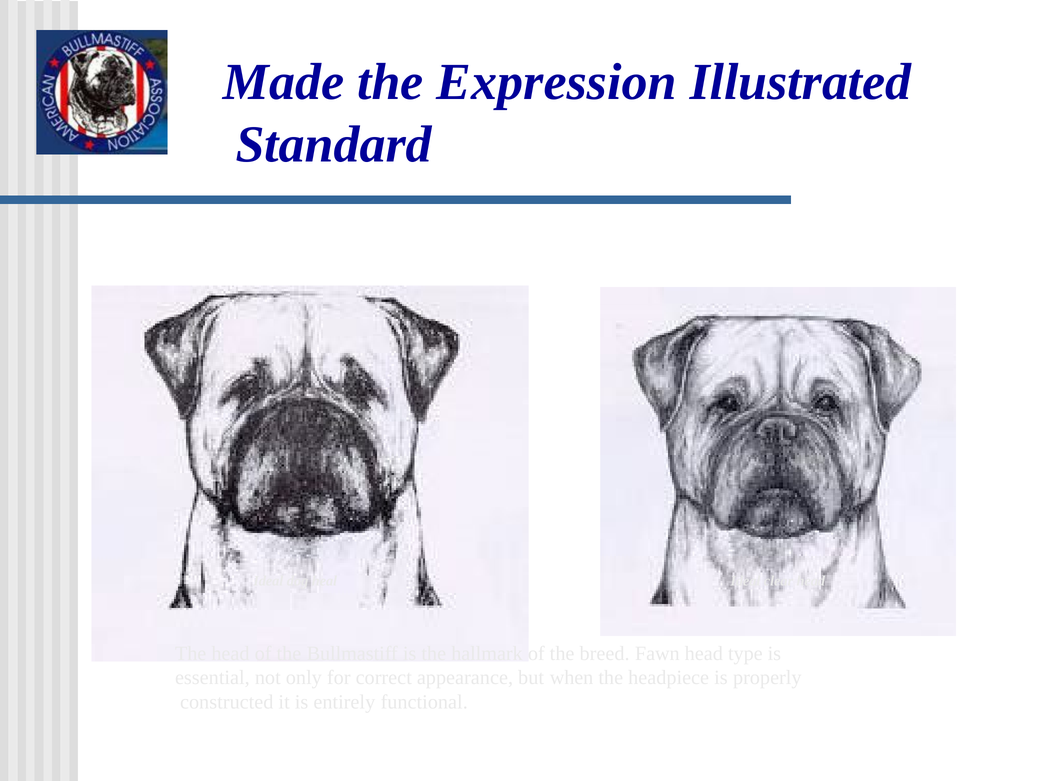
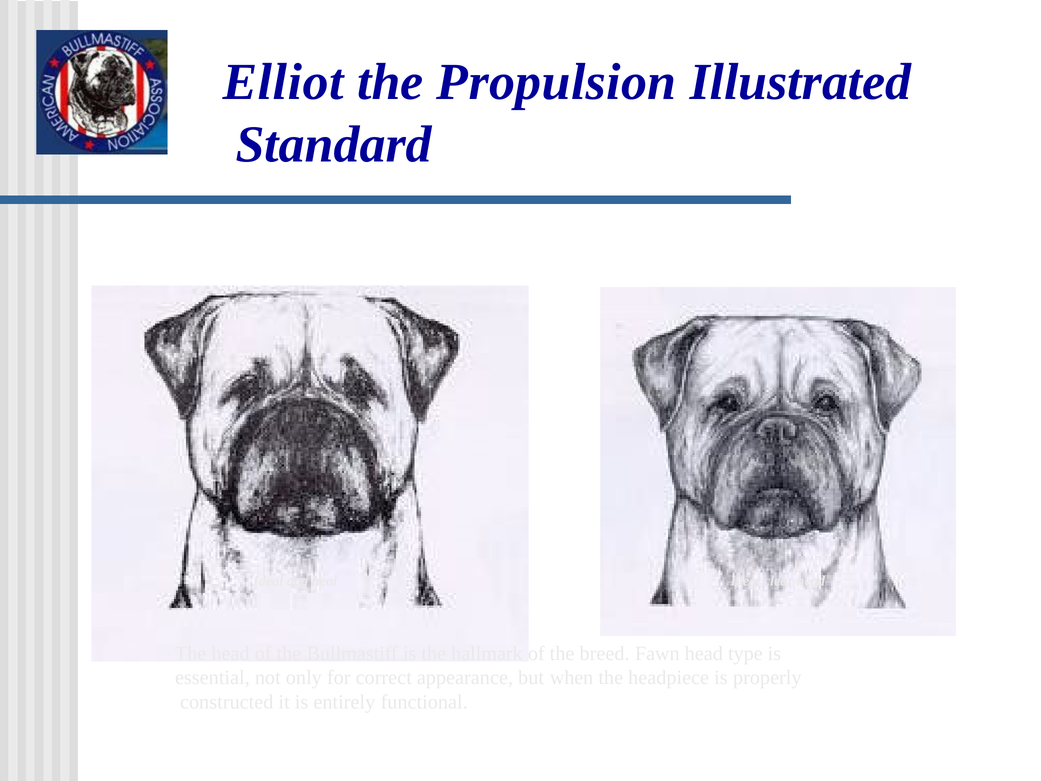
Made: Made -> Elliot (283, 82)
Expression: Expression -> Propulsion (556, 82)
